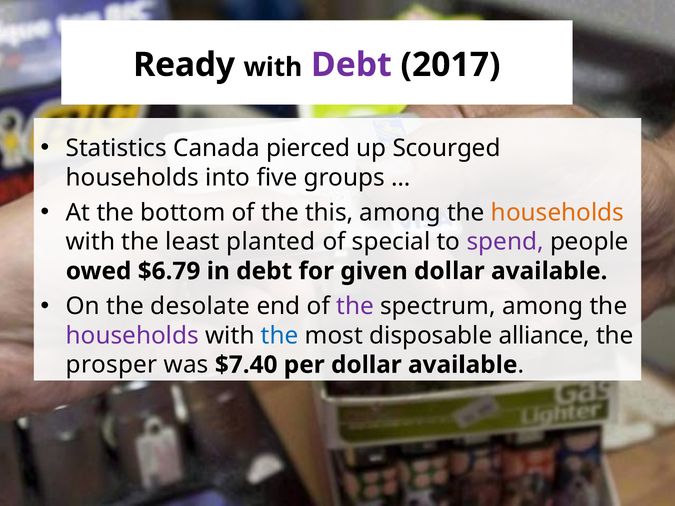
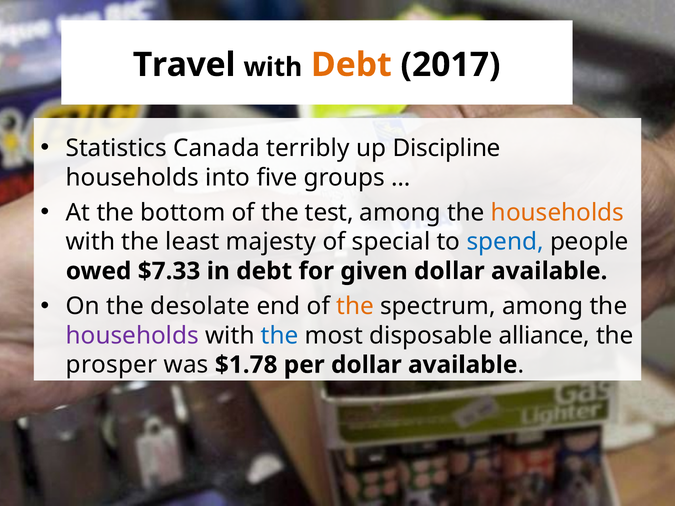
Ready: Ready -> Travel (184, 65)
Debt colour: purple -> orange (351, 65)
pierced: pierced -> terribly (308, 148)
Scourged: Scourged -> Discipline (447, 148)
this: this -> test (329, 213)
planted: planted -> majesty (271, 242)
spend colour: purple -> blue (505, 242)
$6.79: $6.79 -> $7.33 (169, 271)
the colour: purple -> orange (355, 306)
$7.40: $7.40 -> $1.78 (246, 365)
